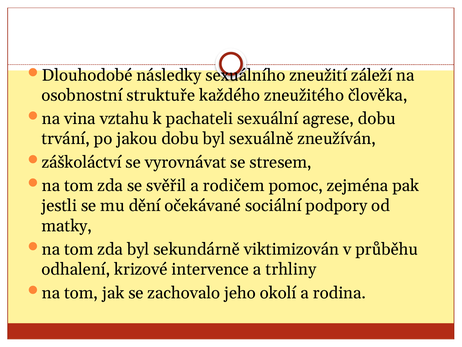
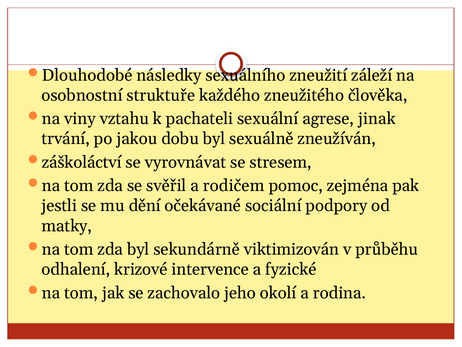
vina: vina -> viny (80, 119)
agrese dobu: dobu -> jinak (377, 119)
trhliny: trhliny -> fyzické (291, 269)
